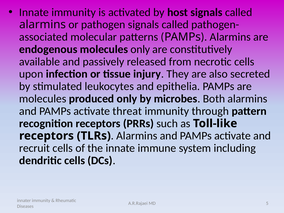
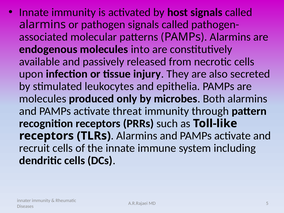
molecules only: only -> into (140, 49)
